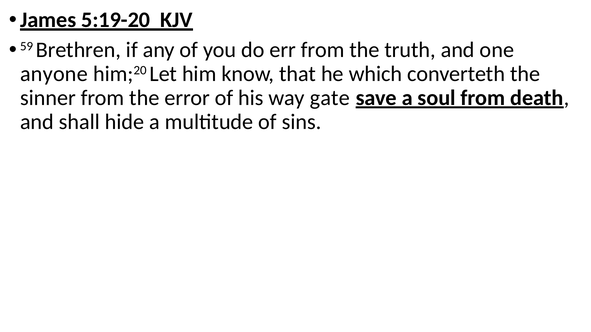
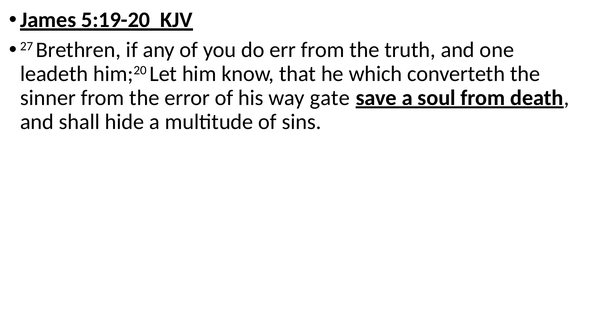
59: 59 -> 27 (27, 46)
anyone: anyone -> leadeth (54, 74)
